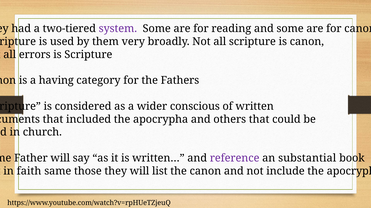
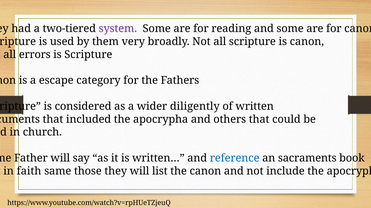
having: having -> escape (56, 81)
conscious: conscious -> diligently (195, 107)
reference colour: purple -> blue (235, 159)
substantial: substantial -> sacraments (307, 159)
